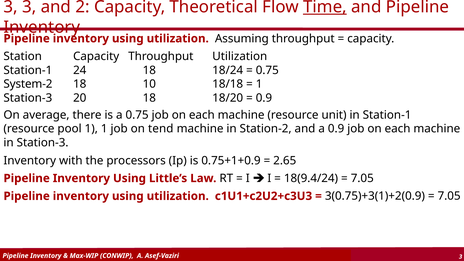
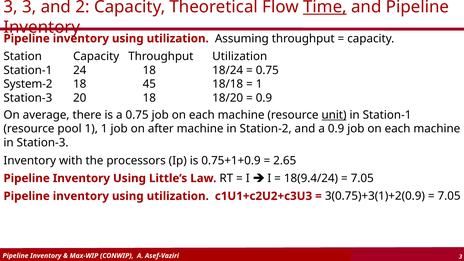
10: 10 -> 45 (149, 84)
unit underline: none -> present (334, 115)
tend: tend -> after (161, 129)
